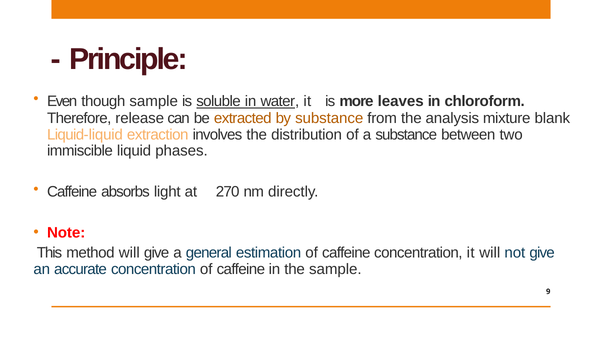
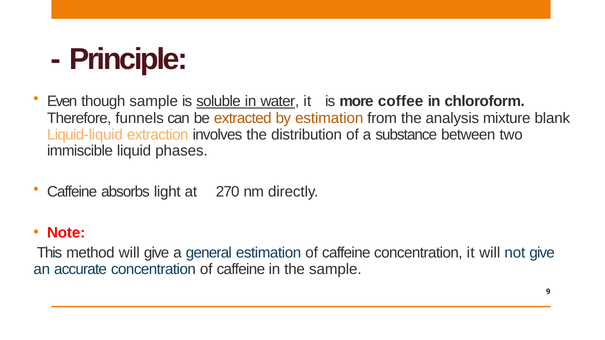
leaves: leaves -> coffee (401, 102)
release: release -> funnels (140, 119)
by substance: substance -> estimation (329, 119)
